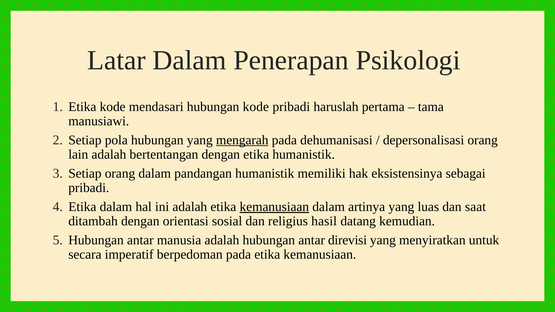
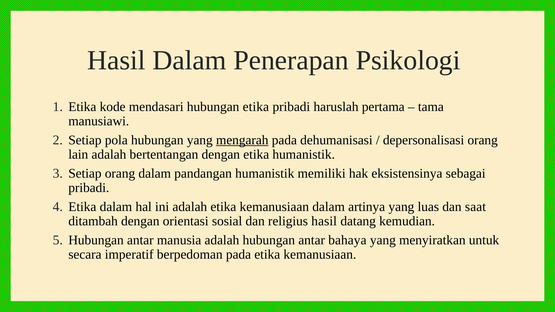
Latar: Latar -> Hasil (116, 60)
hubungan kode: kode -> etika (256, 107)
kemanusiaan underline: present -> none (274, 207)
direvisi: direvisi -> bahaya (347, 240)
